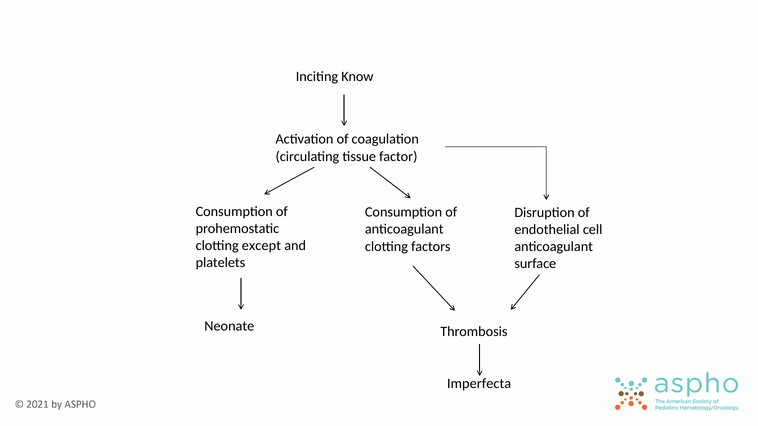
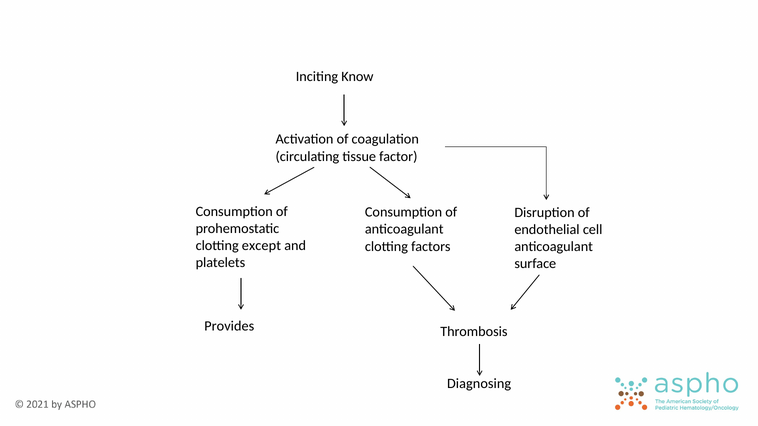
Neonate: Neonate -> Provides (229, 326)
Imperfecta: Imperfecta -> Diagnosing (479, 384)
